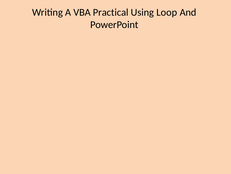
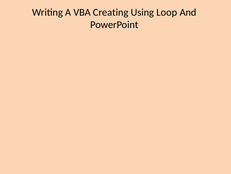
Practical: Practical -> Creating (111, 12)
